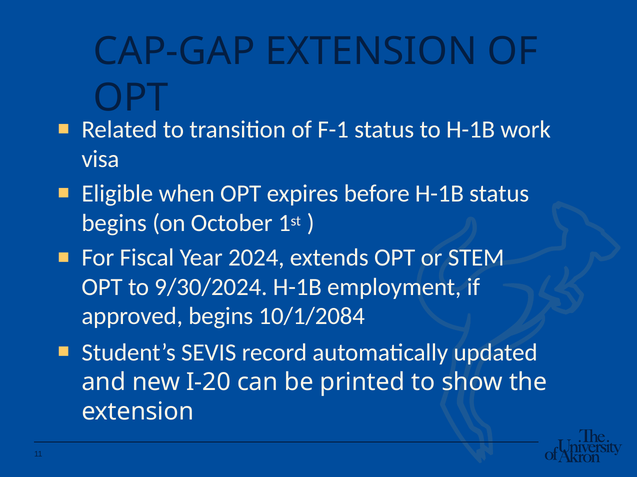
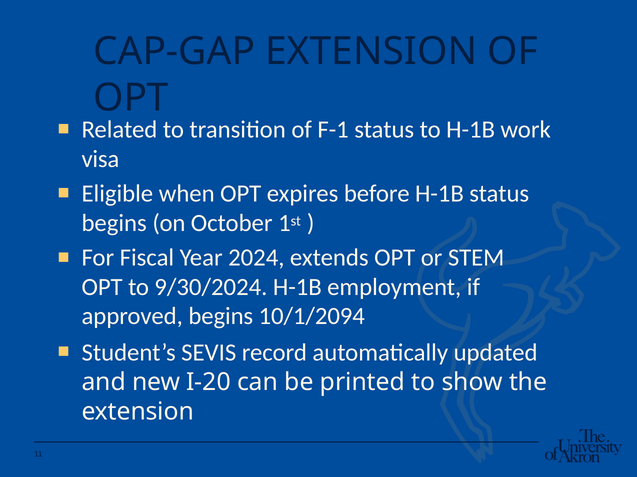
10/1/2084: 10/1/2084 -> 10/1/2094 (312, 317)
